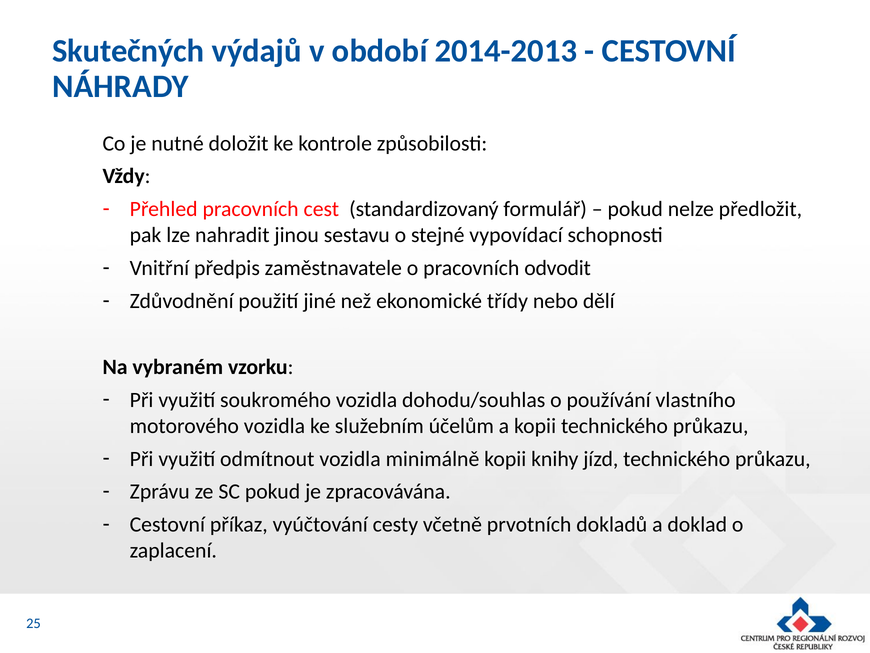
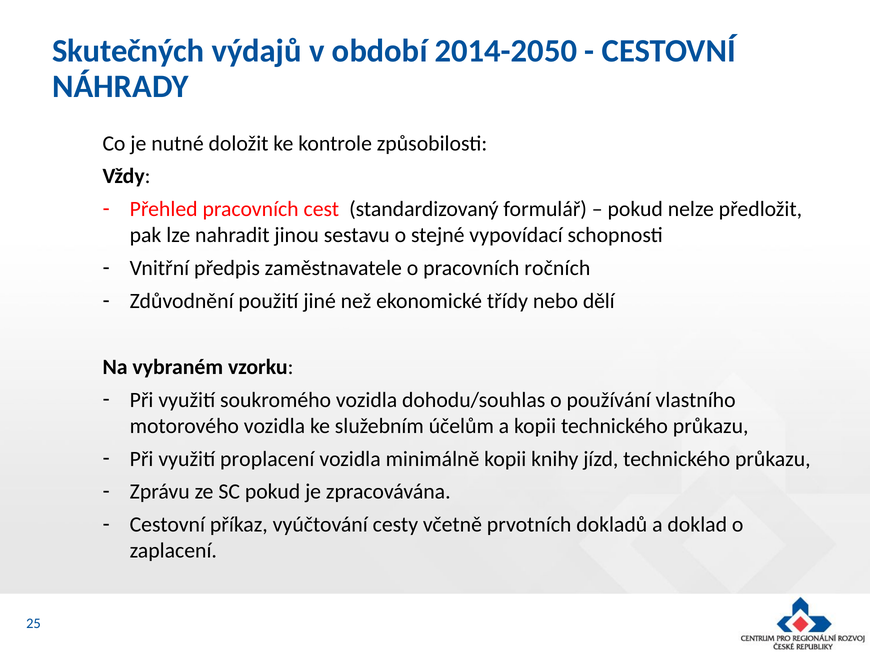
2014-2013: 2014-2013 -> 2014-2050 (506, 51)
odvodit: odvodit -> ročních (557, 268)
odmítnout: odmítnout -> proplacení (267, 459)
